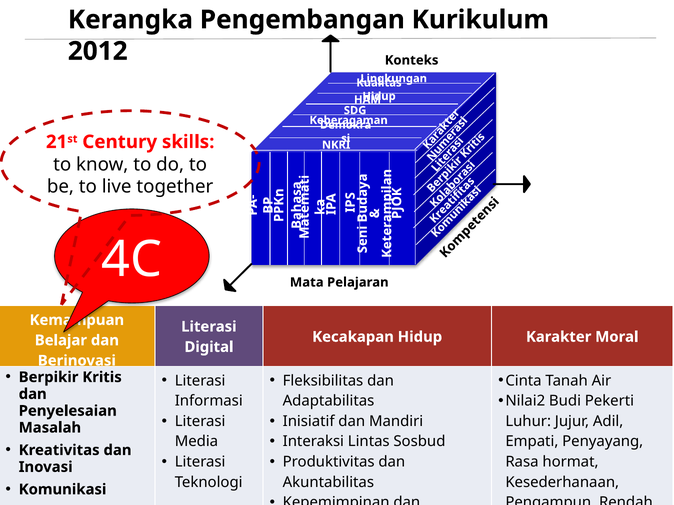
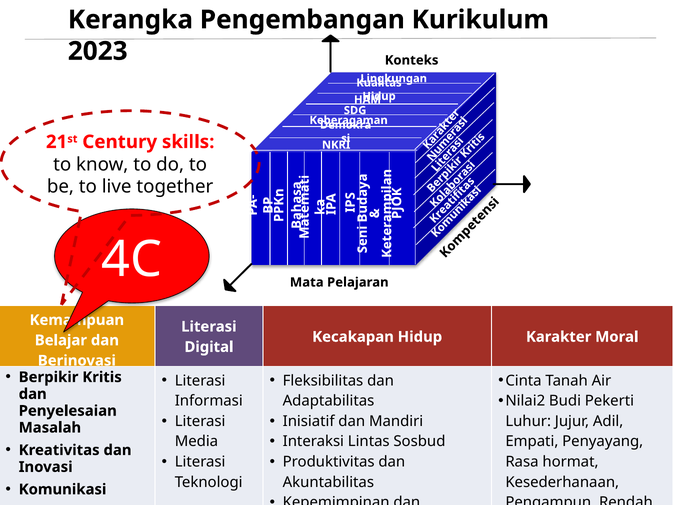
2012: 2012 -> 2023 (98, 51)
